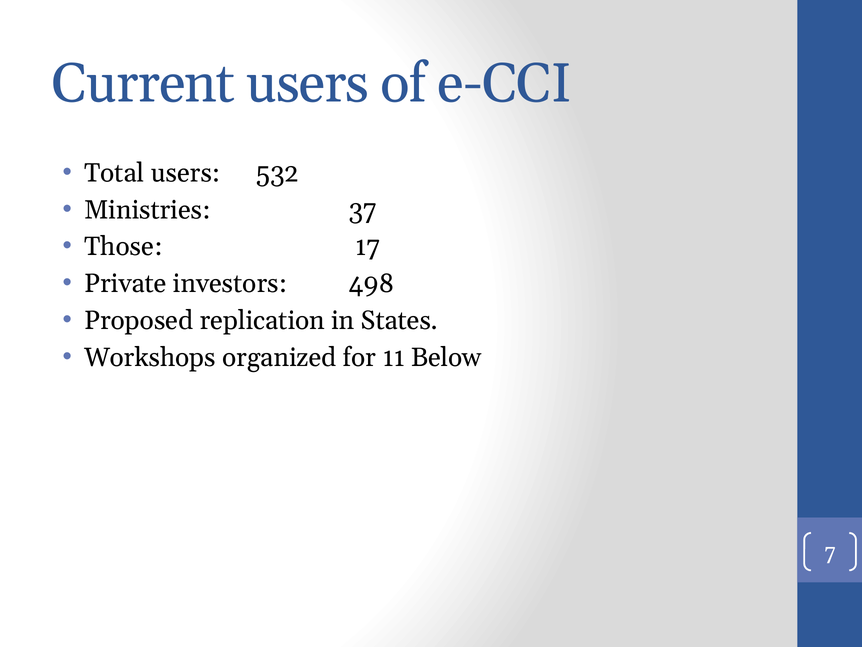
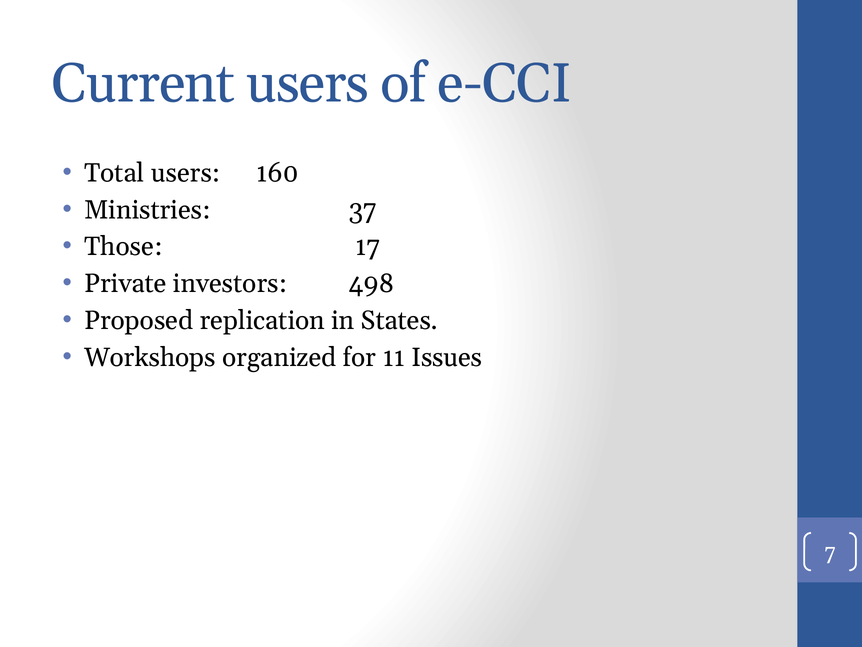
532: 532 -> 160 (278, 173)
Below: Below -> Issues (447, 357)
